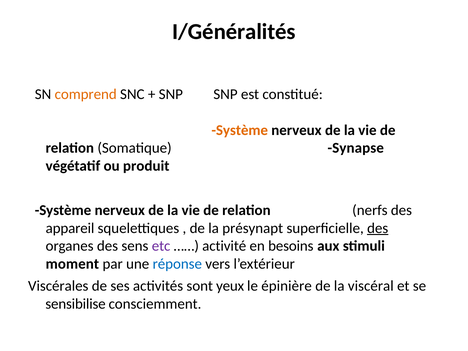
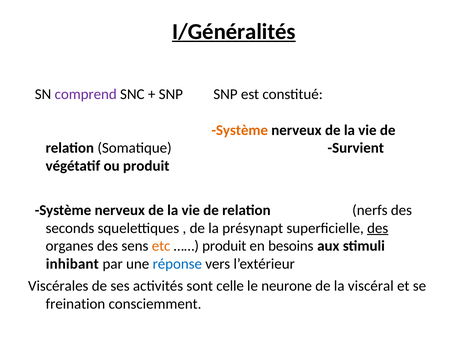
I/Généralités underline: none -> present (234, 32)
comprend colour: orange -> purple (86, 94)
Synapse: Synapse -> Survient (356, 148)
appareil: appareil -> seconds (70, 228)
etc colour: purple -> orange (161, 246)
activité: activité -> produit (224, 246)
moment: moment -> inhibant (72, 264)
yeux: yeux -> celle (230, 286)
épinière: épinière -> neurone (287, 286)
sensibilise: sensibilise -> freination (75, 304)
